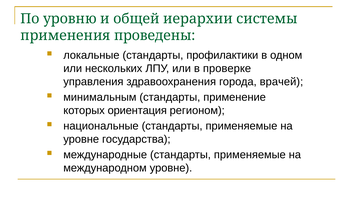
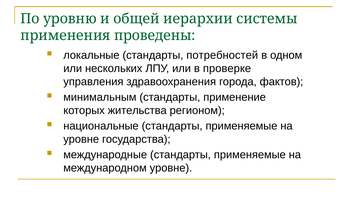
профилактики: профилактики -> потребностей (222, 55)
врачей: врачей -> фактов (282, 82)
ориентация: ориентация -> жительства (137, 110)
